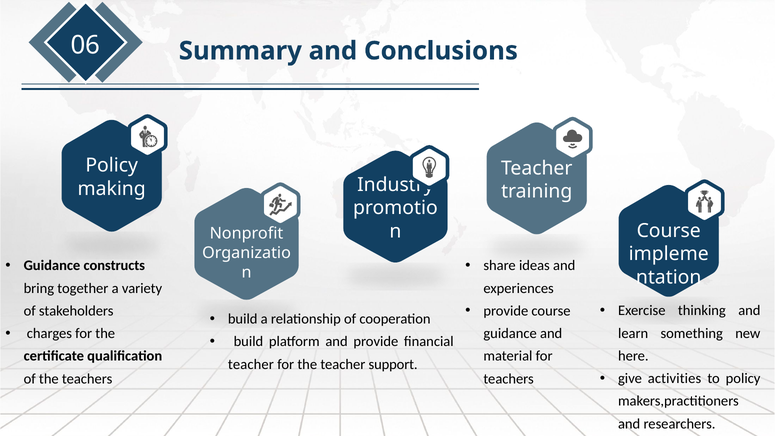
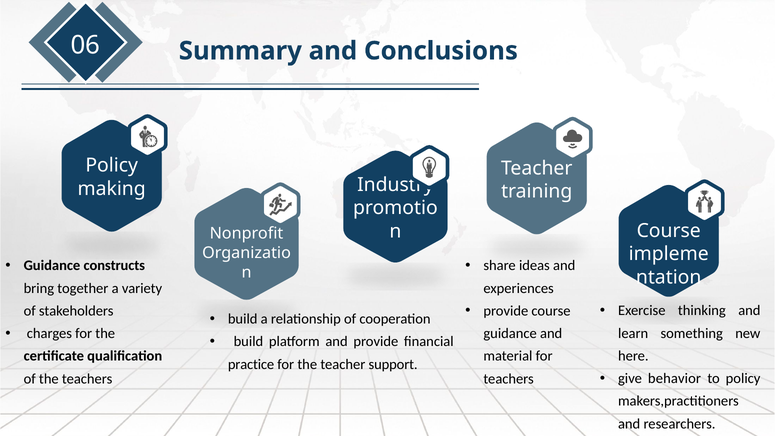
teacher: teacher -> practice (251, 364)
activities: activities -> behavior (675, 378)
